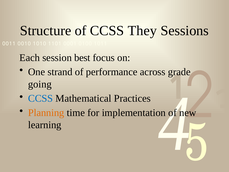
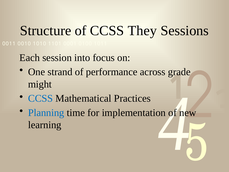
best: best -> into (82, 58)
going: going -> might (40, 84)
Planning colour: orange -> blue (46, 113)
